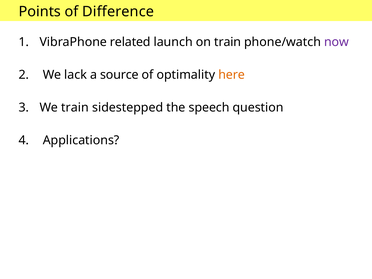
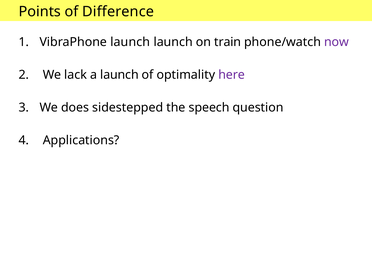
VibraPhone related: related -> launch (130, 42)
a source: source -> launch (119, 75)
here colour: orange -> purple (232, 75)
We train: train -> does (75, 107)
